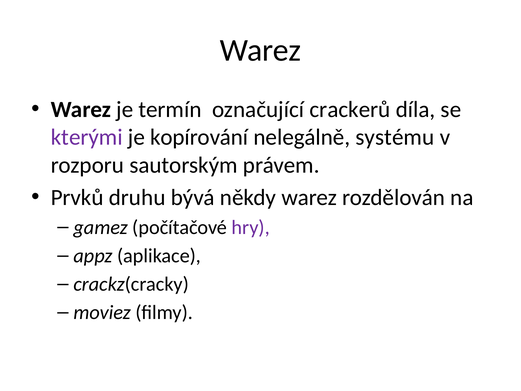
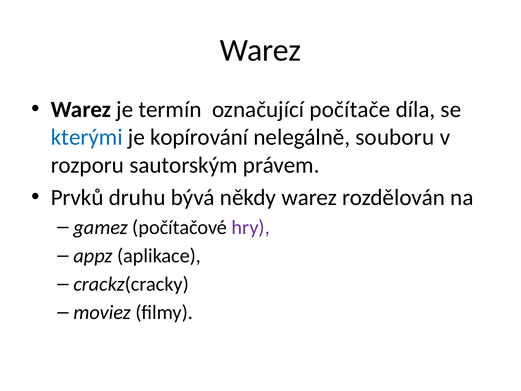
crackerů: crackerů -> počítače (350, 109)
kterými colour: purple -> blue (87, 137)
systému: systému -> souboru (395, 137)
